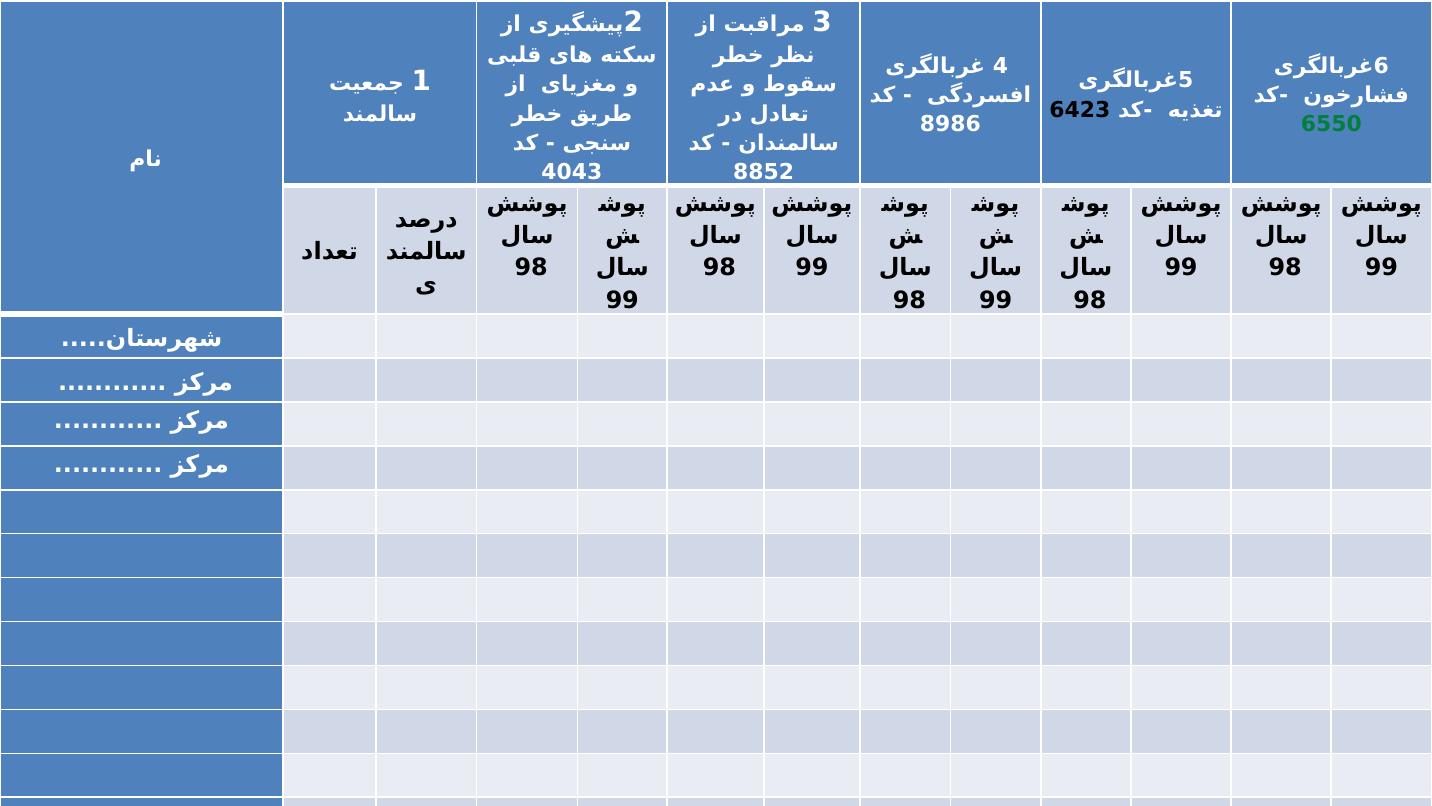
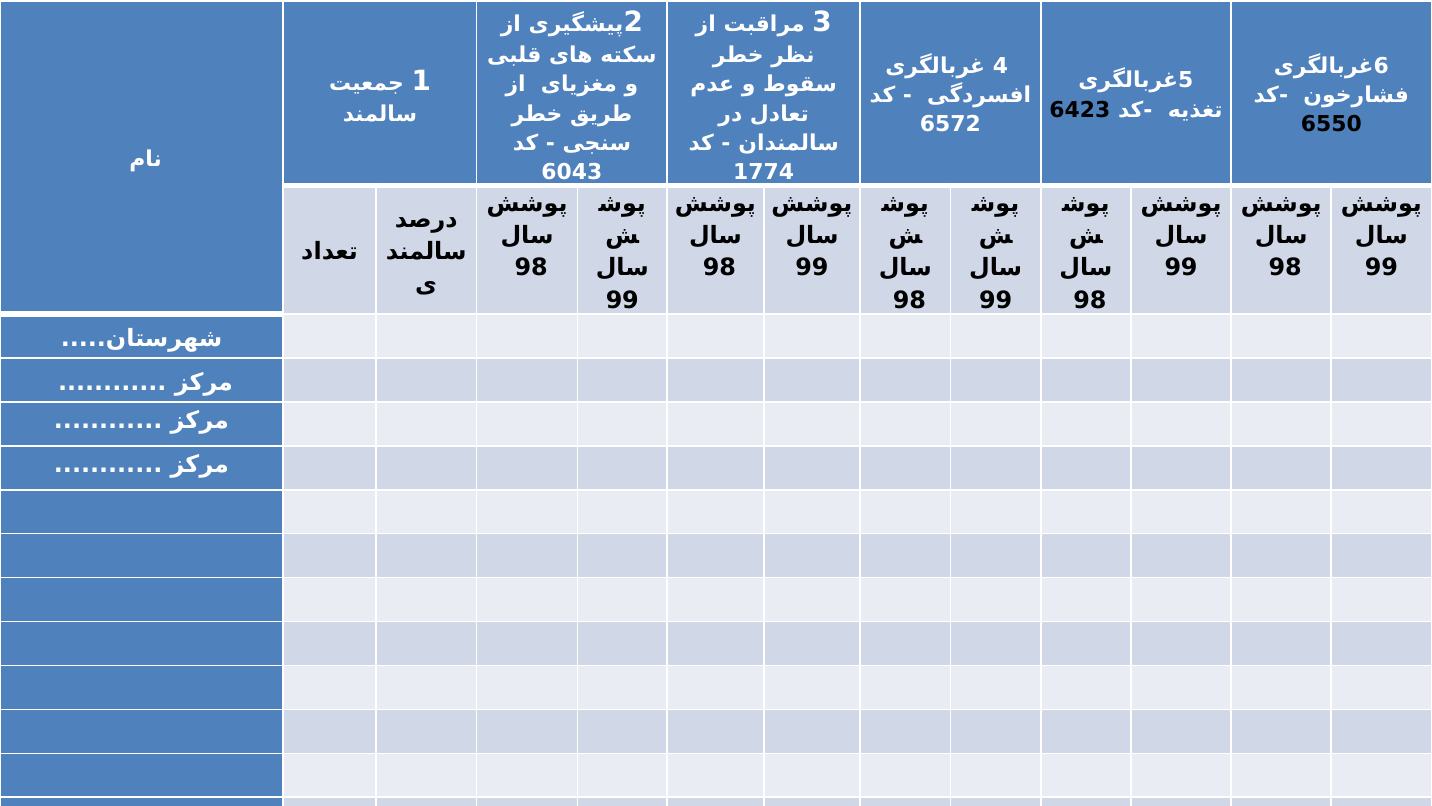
8986: 8986 -> 6572 (950, 125)
6550 colour: green -> black (1331, 125)
4043: 4043 -> 6043 (572, 173)
8852: 8852 -> 1774 (764, 173)
